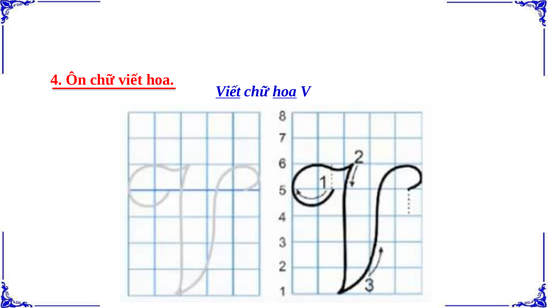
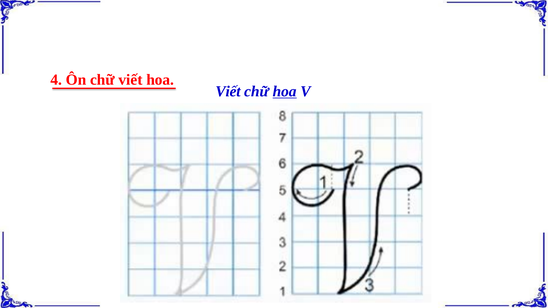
Viết underline: present -> none (228, 91)
